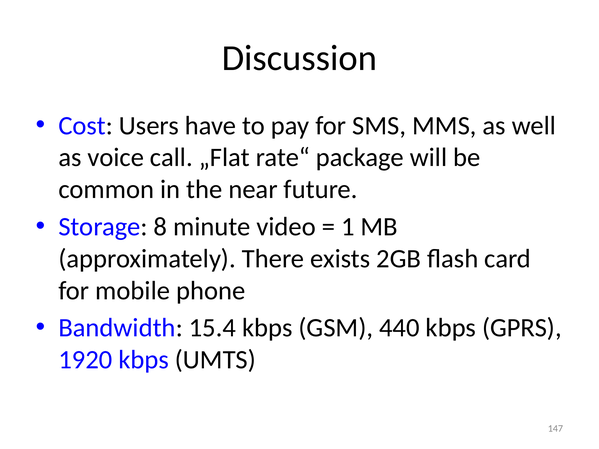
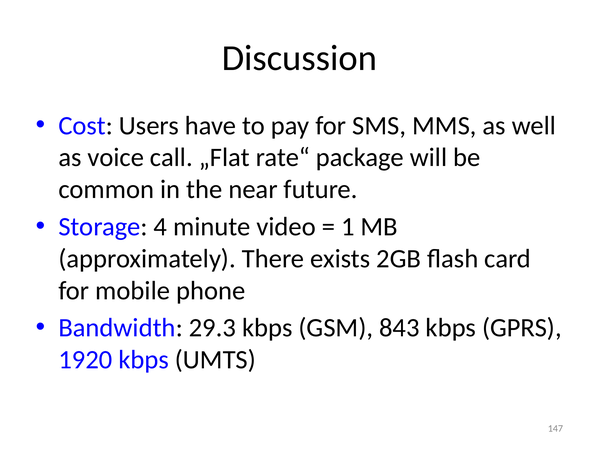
8: 8 -> 4 (160, 227)
15.4: 15.4 -> 29.3 (212, 328)
440: 440 -> 843 (399, 328)
